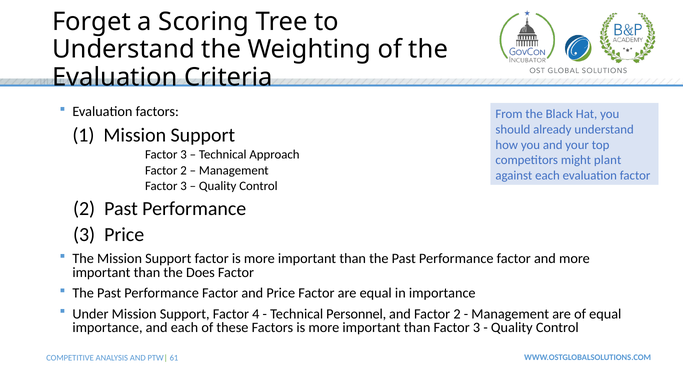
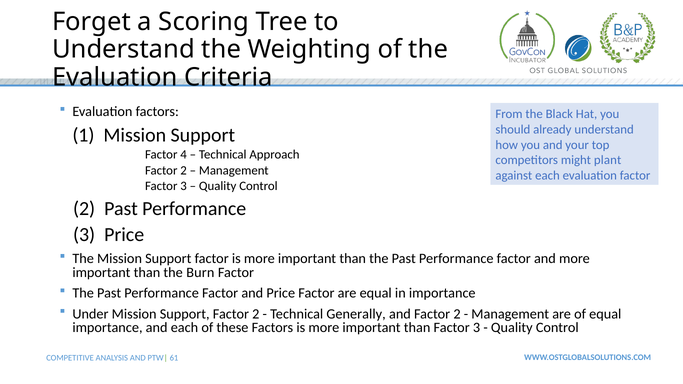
3: 3 -> 4 (184, 155)
Does: Does -> Burn (200, 272)
Support Factor 4: 4 -> 2 (256, 314)
Personnel: Personnel -> Generally (356, 314)
